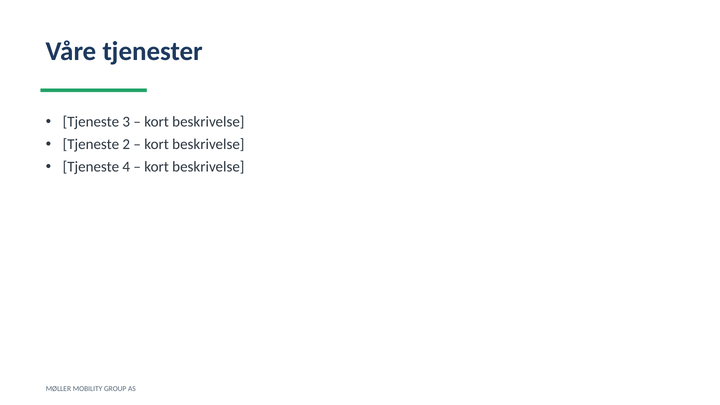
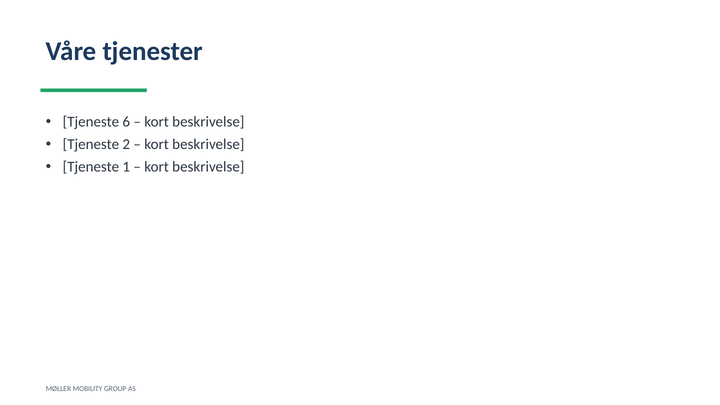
3: 3 -> 6 (126, 122)
4: 4 -> 1 (126, 167)
